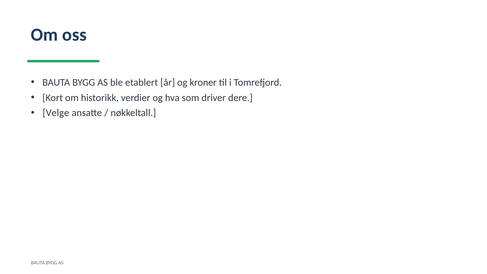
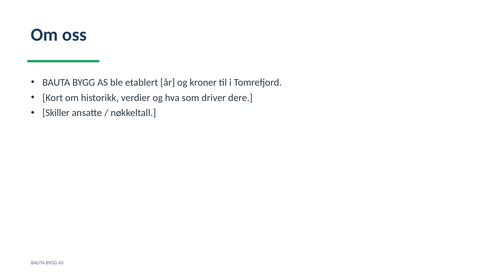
Velge: Velge -> Skiller (56, 113)
